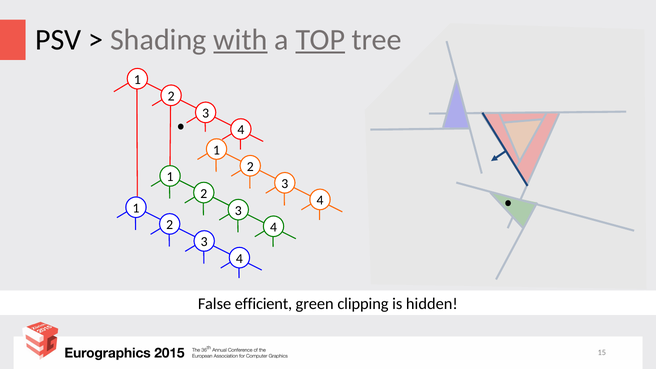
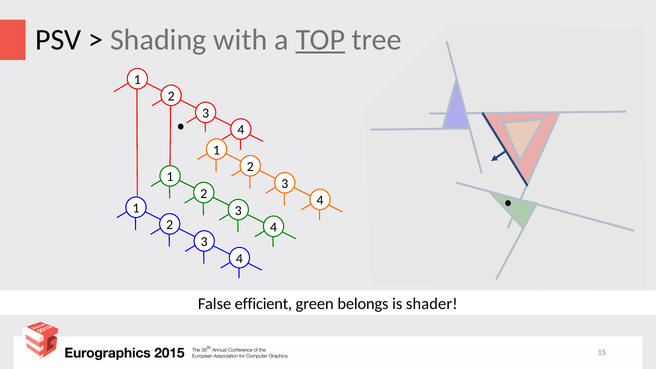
with underline: present -> none (241, 40)
clipping: clipping -> belongs (363, 304)
hidden: hidden -> shader (432, 304)
